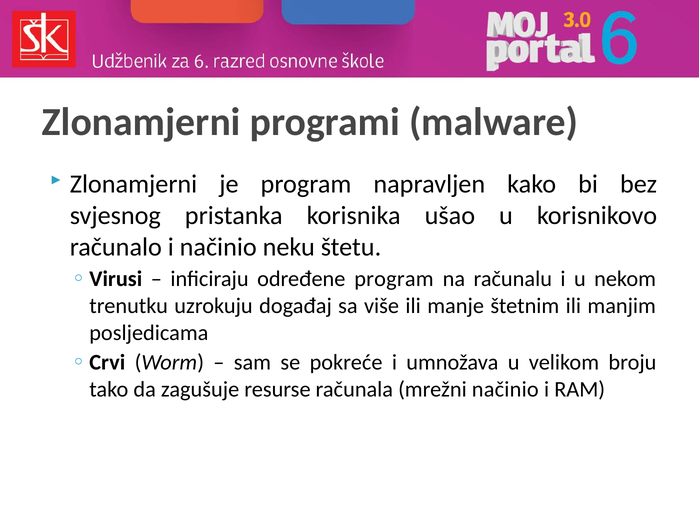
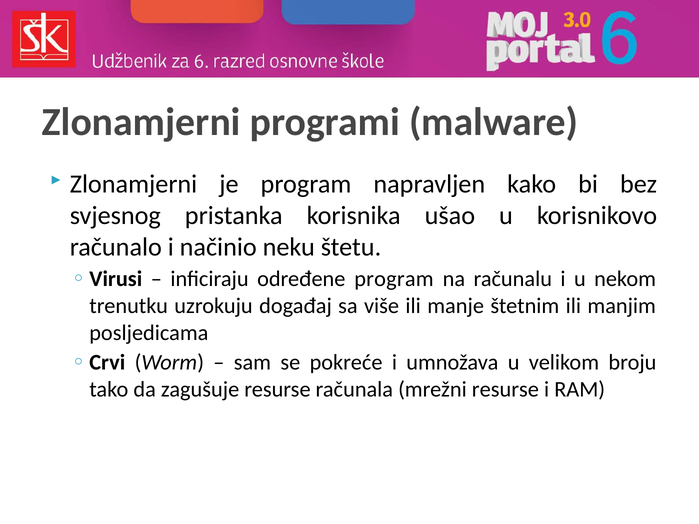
mrežni načinio: načinio -> resurse (505, 390)
